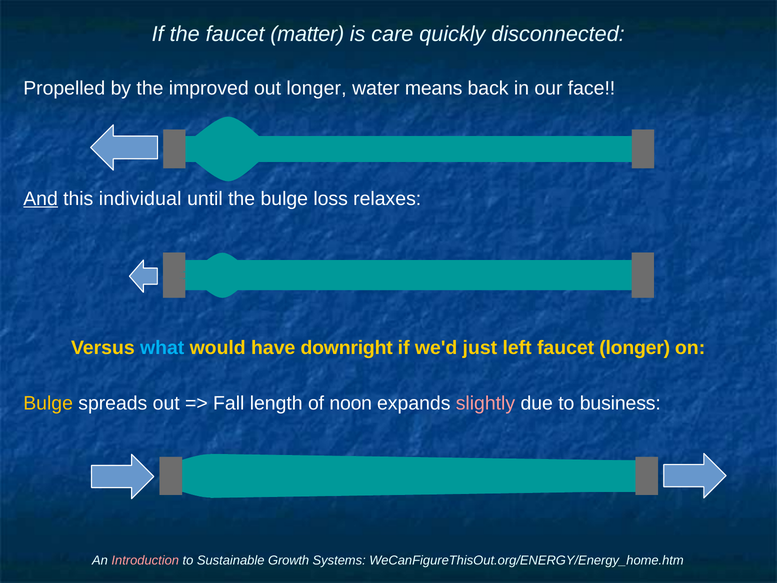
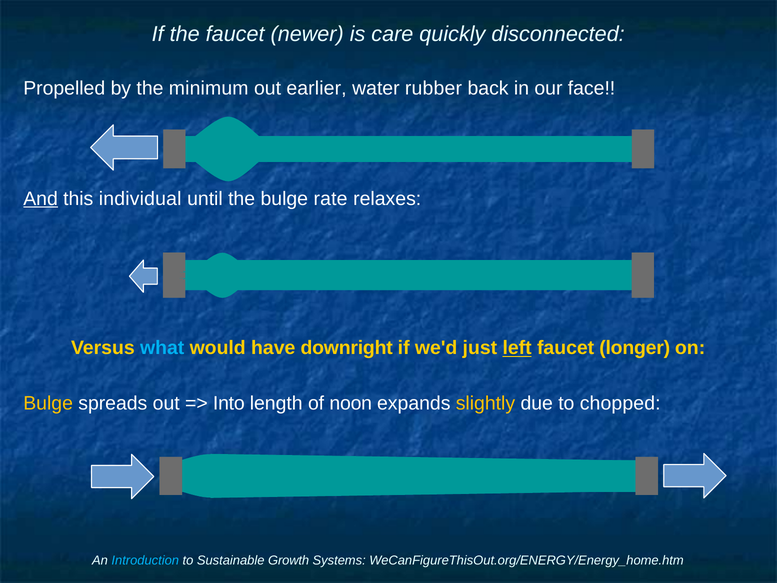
matter: matter -> newer (307, 34)
improved: improved -> minimum (209, 88)
out longer: longer -> earlier (316, 88)
means: means -> rubber (433, 88)
loss: loss -> rate (331, 199)
left underline: none -> present (517, 348)
Fall: Fall -> Into (229, 403)
slightly colour: pink -> yellow (485, 403)
business: business -> chopped (620, 403)
Introduction colour: pink -> light blue (145, 560)
